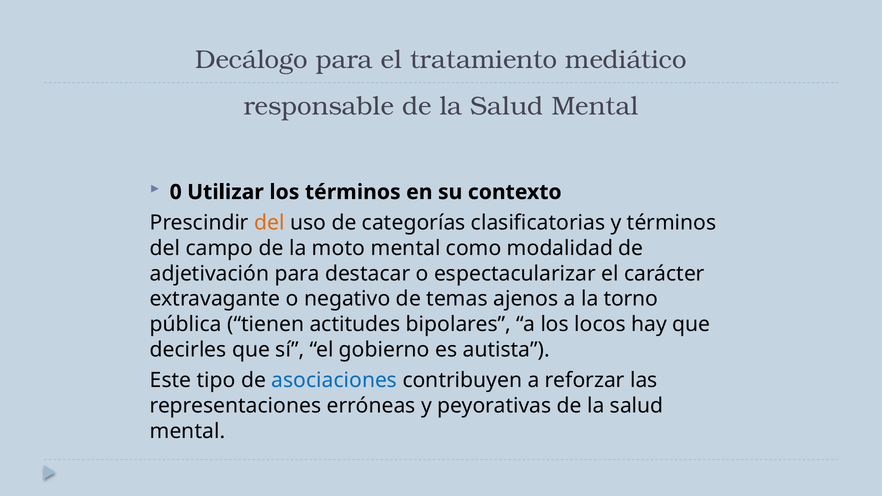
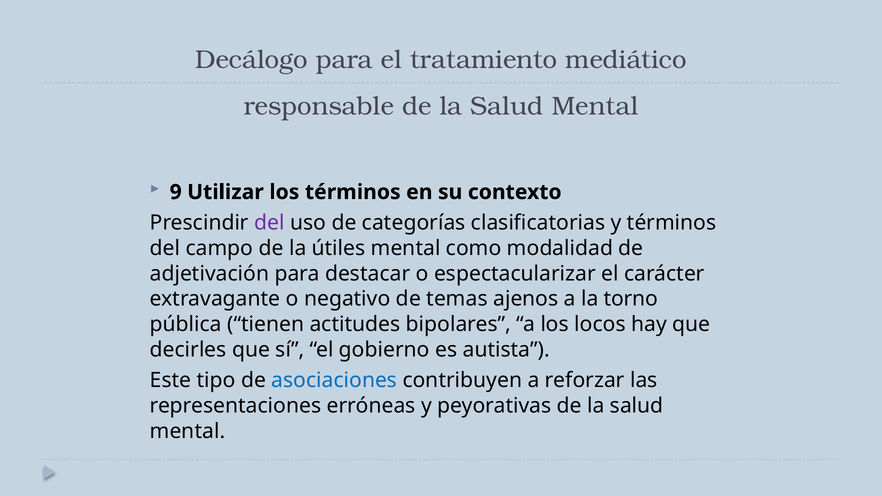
0: 0 -> 9 (176, 192)
del colour: orange -> purple (269, 223)
moto: moto -> útiles (339, 248)
